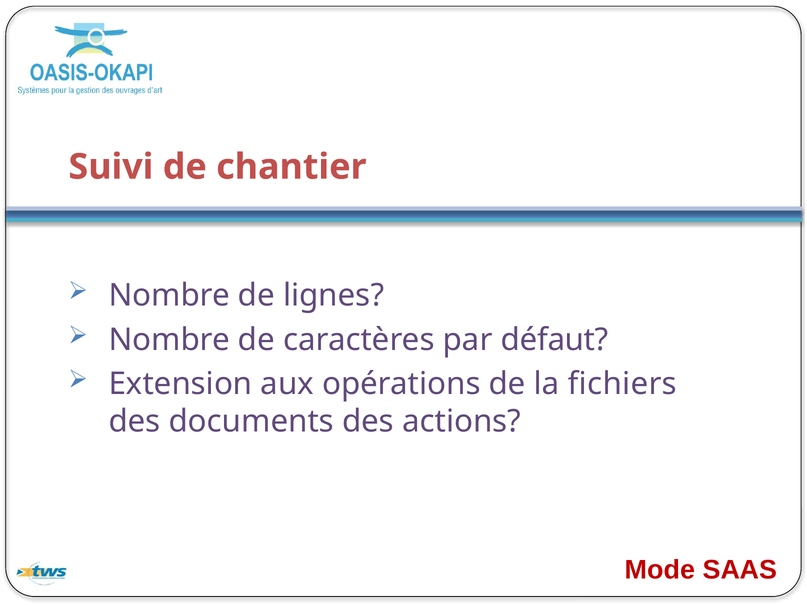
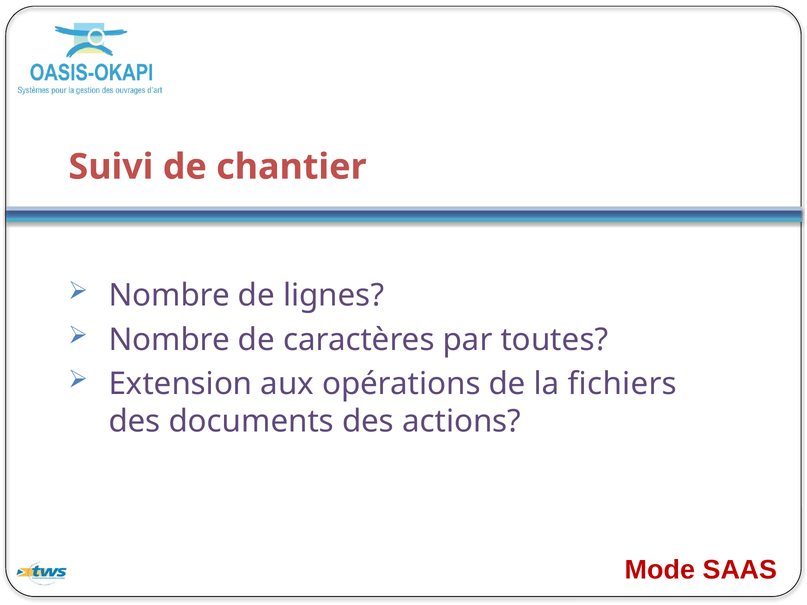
défaut: défaut -> toutes (554, 340)
